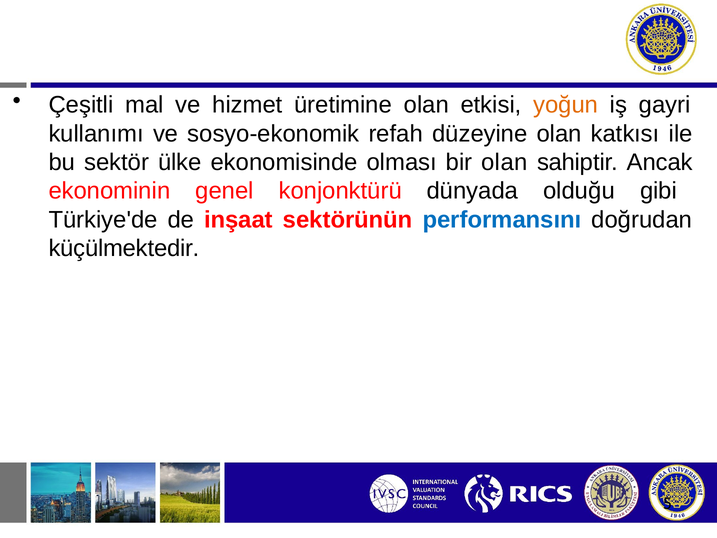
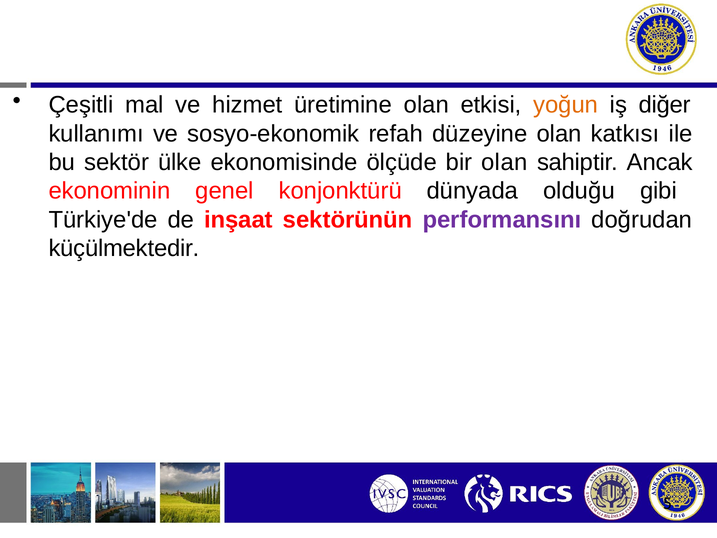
gayri: gayri -> diğer (665, 105)
olması: olması -> ölçüde (402, 162)
performansını colour: blue -> purple (502, 220)
